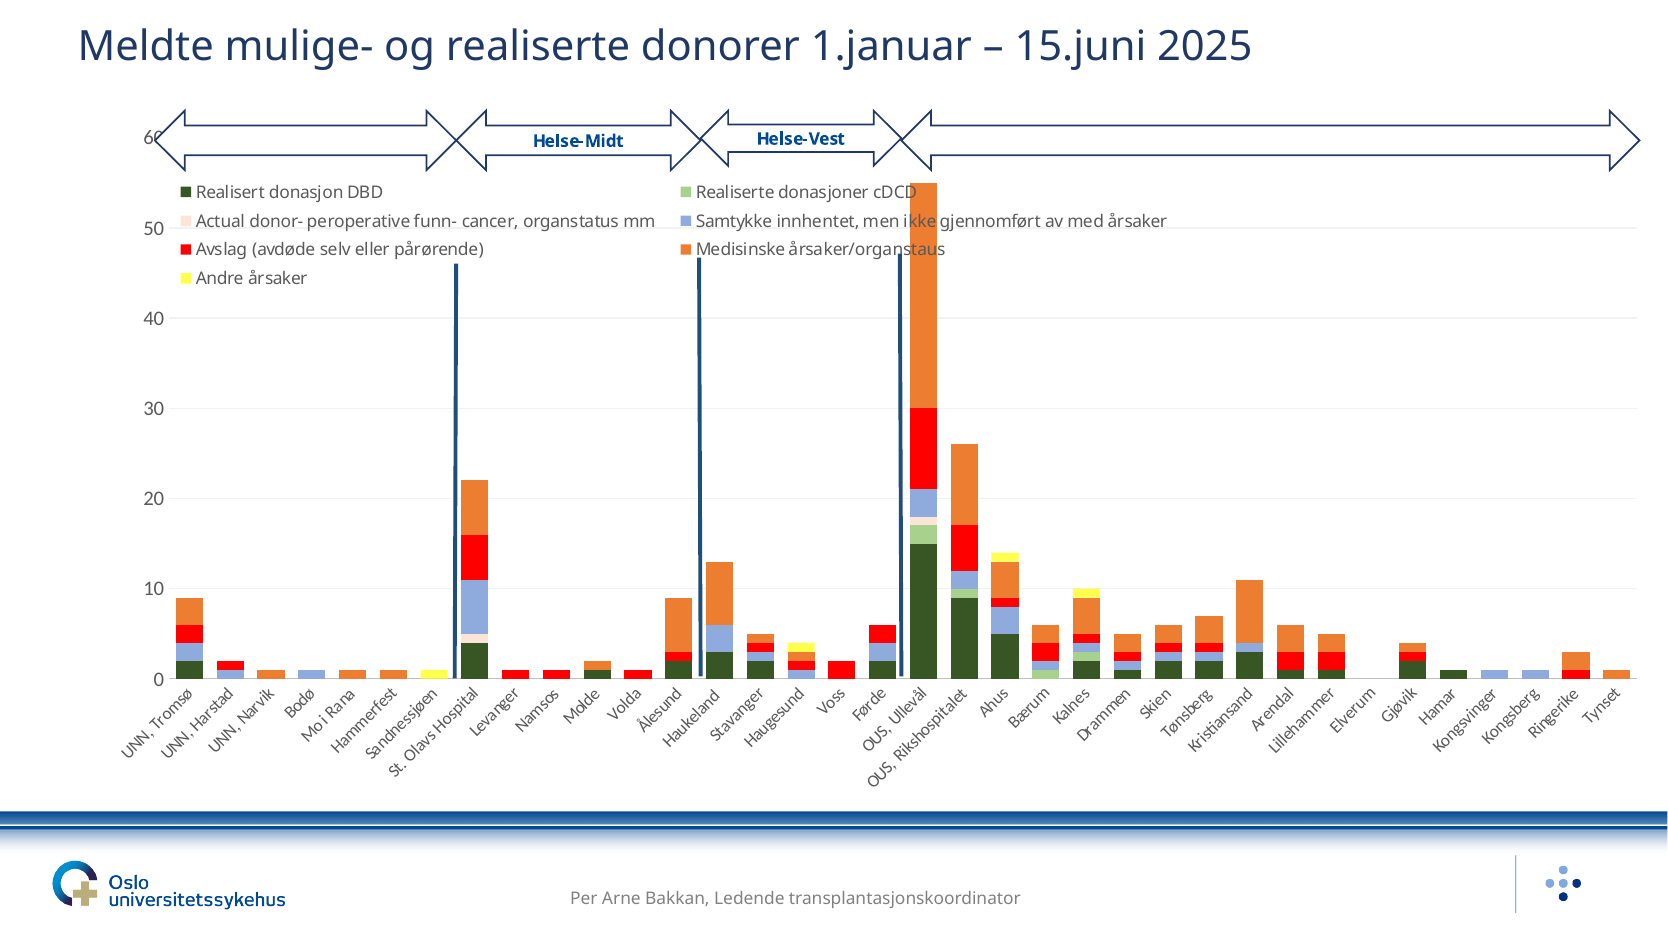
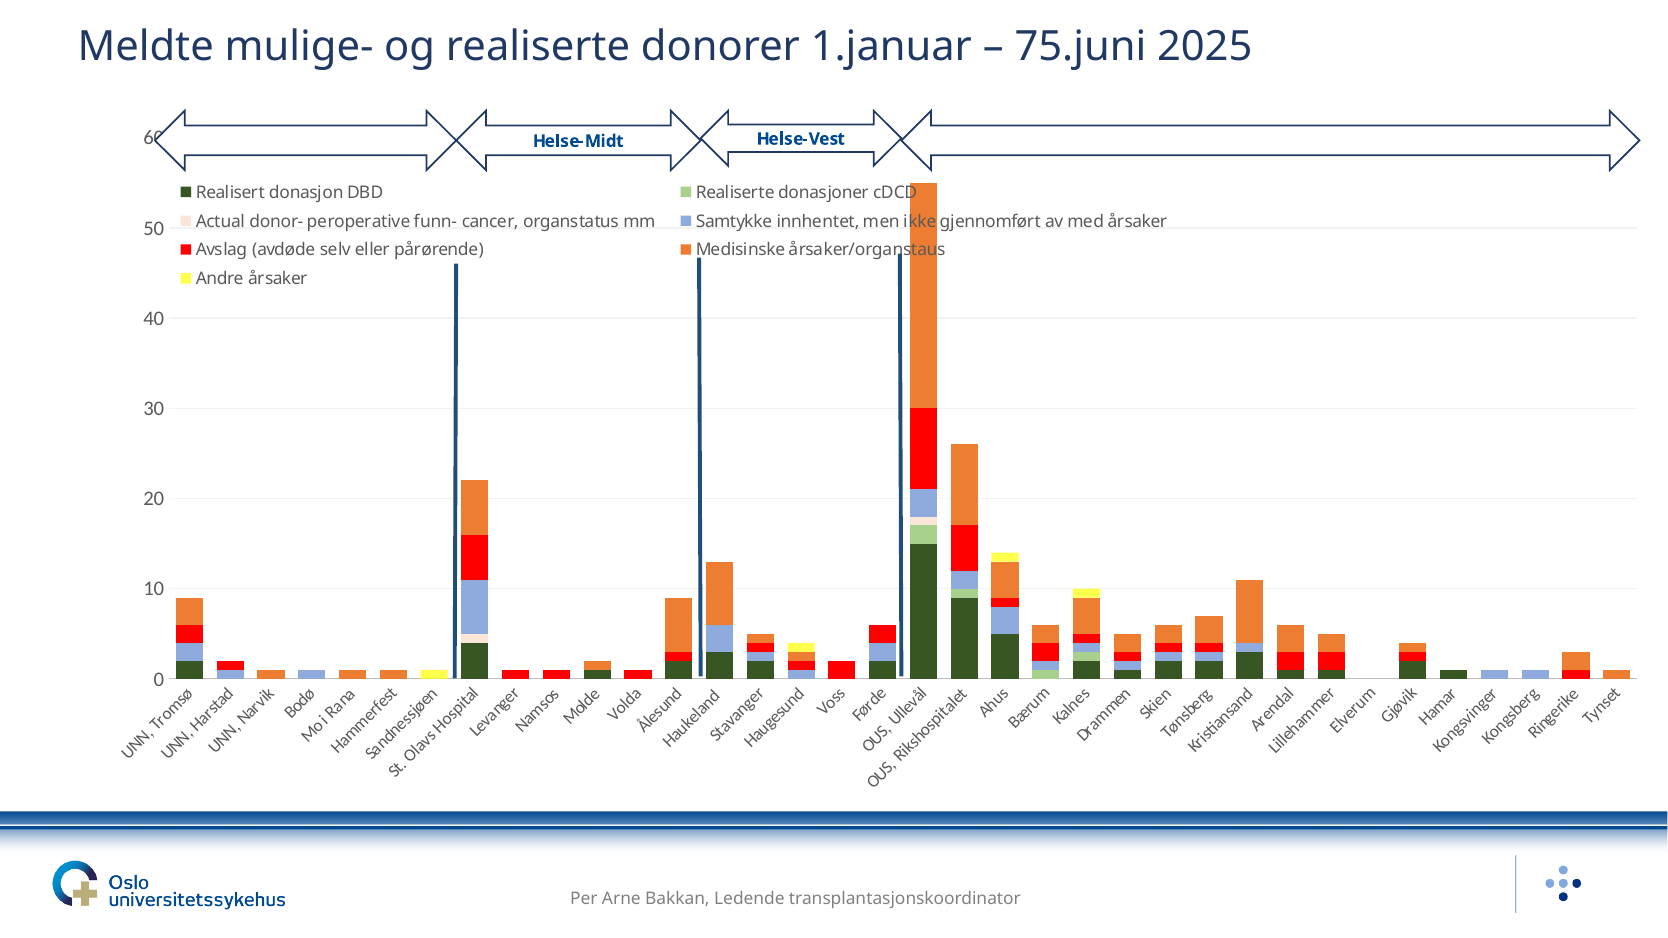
15.juni: 15.juni -> 75.juni (1080, 47)
